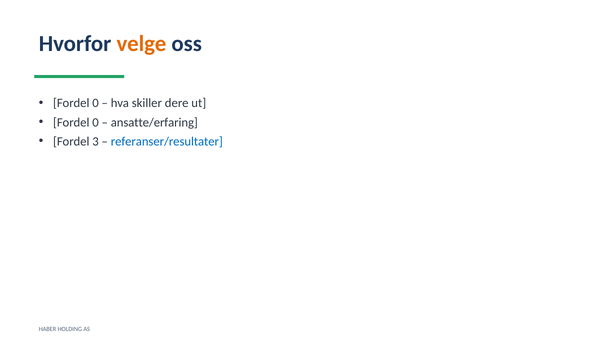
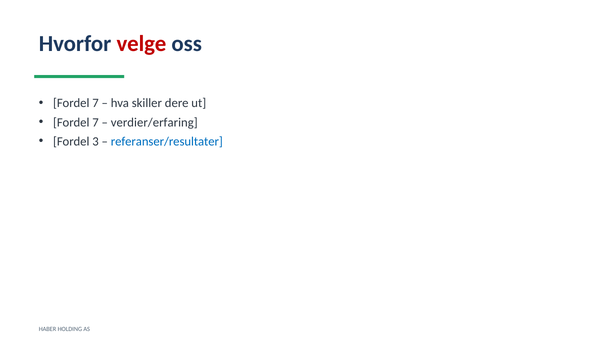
velge colour: orange -> red (141, 43)
0: 0 -> 7 (95, 103)
0: 0 -> 7 (95, 122)
ansatte/erfaring: ansatte/erfaring -> verdier/erfaring (154, 122)
